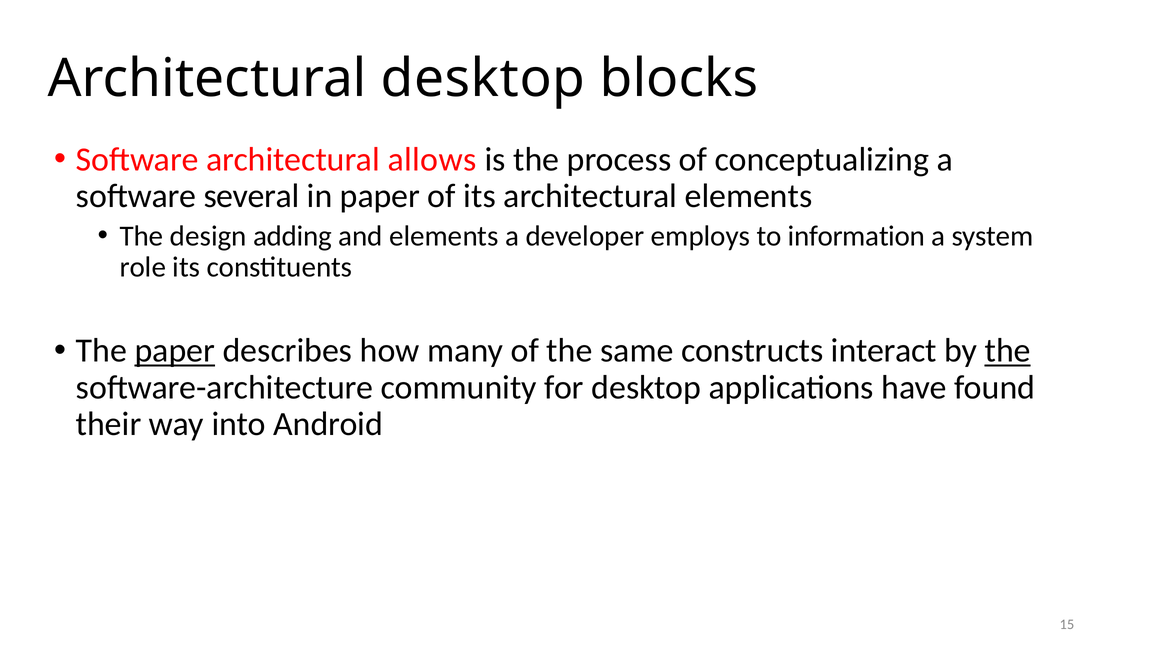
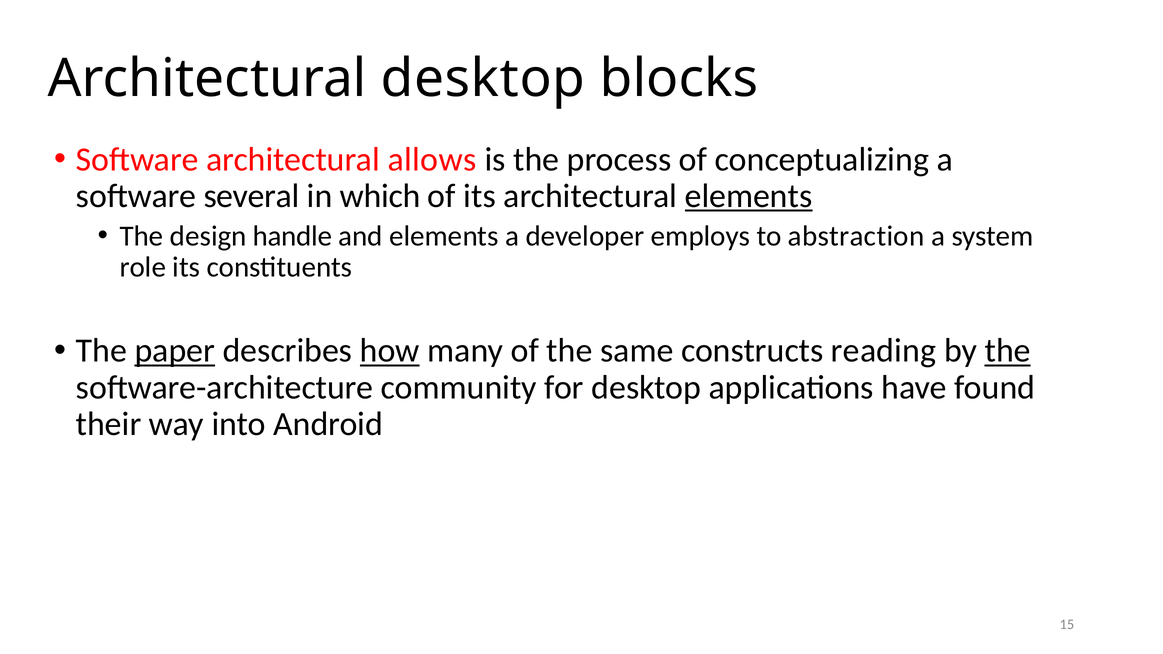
in paper: paper -> which (380, 196)
elements underline: none -> present (749, 196)
adding: adding -> handle (293, 236)
information: information -> abstraction (856, 236)
how underline: none -> present (390, 351)
interact: interact -> reading (884, 351)
